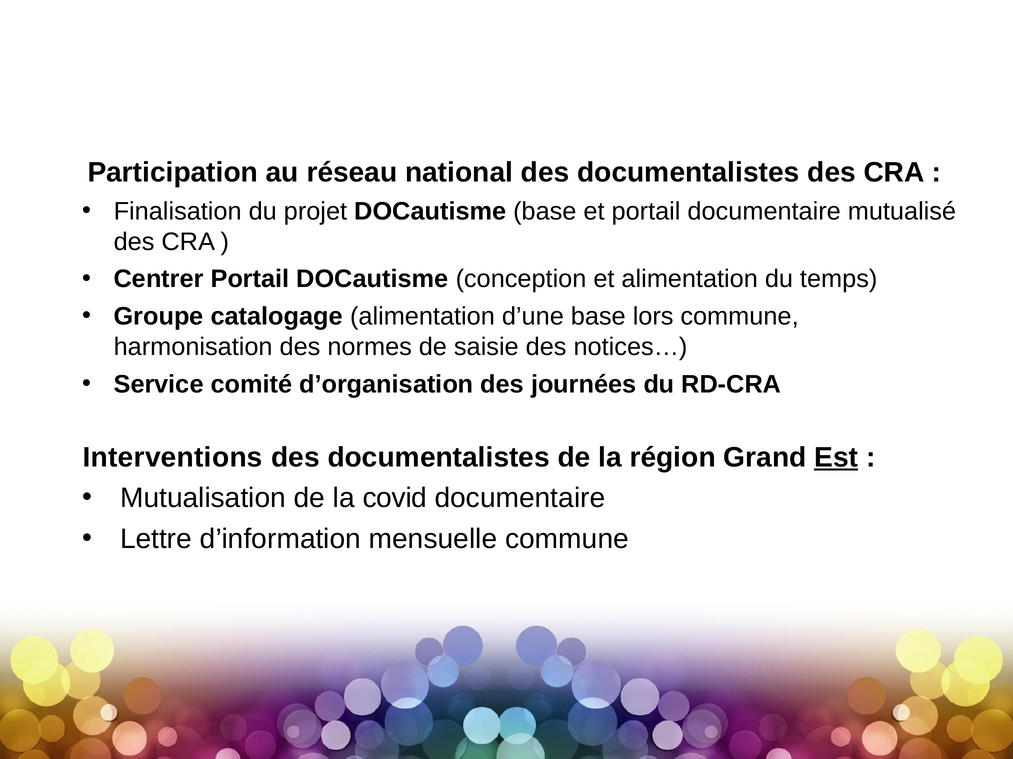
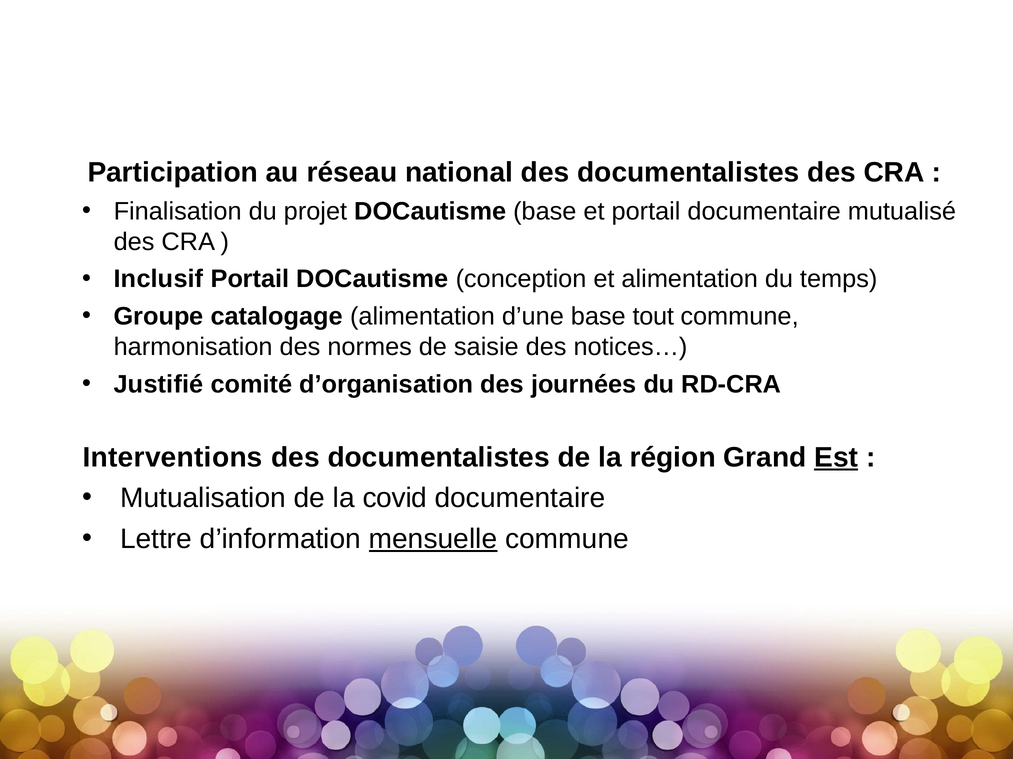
Centrer: Centrer -> Inclusif (159, 279)
lors: lors -> tout (653, 317)
Service: Service -> Justifié (159, 385)
mensuelle underline: none -> present (433, 539)
